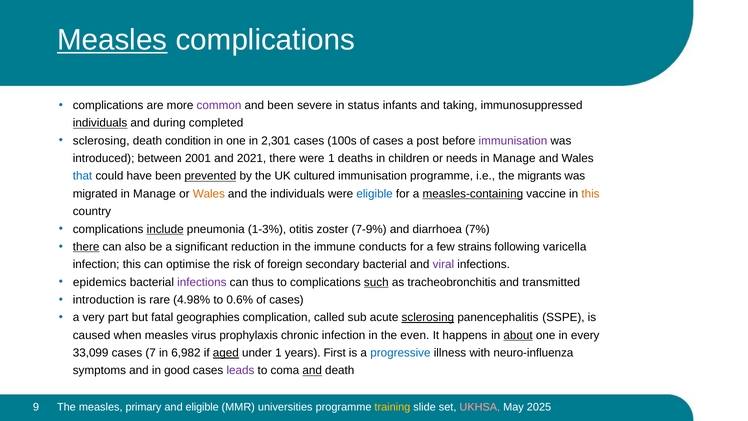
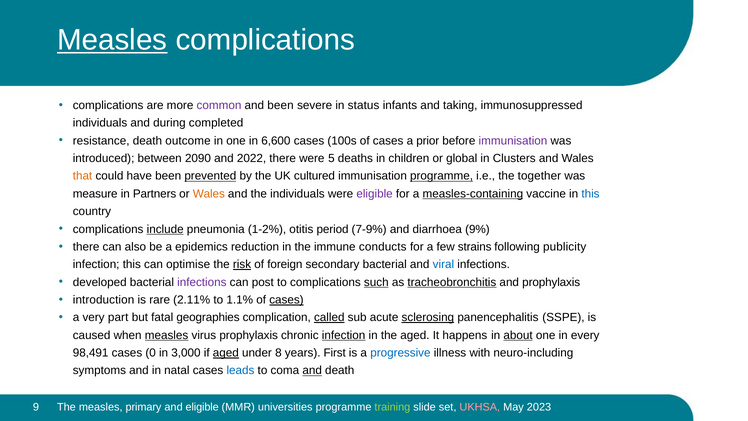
individuals underline: present -> none (100, 123)
sclerosing: sclerosing -> resistance (101, 141)
condition: condition -> outcome (188, 141)
2,301: 2,301 -> 6,600 (276, 141)
post: post -> prior (428, 141)
2001: 2001 -> 2090 (198, 158)
2021: 2021 -> 2022 (252, 158)
were 1: 1 -> 5 (331, 158)
needs: needs -> global (462, 158)
Manage: Manage -> Clusters (514, 158)
that colour: blue -> orange (83, 176)
programme underline: none -> present (442, 176)
migrants: migrants -> together (539, 176)
migrated: migrated -> measure (95, 194)
Manage: Manage -> Partners (155, 194)
eligible colour: blue -> purple (375, 194)
this colour: orange -> blue (590, 194)
1-3%: 1-3% -> 1-2% (267, 229)
zoster: zoster -> period (333, 229)
7%: 7% -> 9% (477, 229)
there underline: present -> none (86, 247)
significant: significant -> epidemics (202, 247)
varicella: varicella -> publicity (565, 247)
risk underline: none -> present (242, 264)
viral colour: purple -> blue (443, 264)
epidemics: epidemics -> developed (100, 282)
thus: thus -> post (263, 282)
tracheobronchitis underline: none -> present (452, 282)
and transmitted: transmitted -> prophylaxis (551, 282)
4.98%: 4.98% -> 2.11% (192, 300)
0.6%: 0.6% -> 1.1% (240, 300)
cases underline: none -> present (286, 300)
called underline: none -> present (329, 317)
measles underline: none -> present (167, 335)
infection underline: none -> present (344, 335)
the even: even -> aged (415, 335)
33,099: 33,099 -> 98,491 (91, 353)
7: 7 -> 0 (151, 353)
6,982: 6,982 -> 3,000 (186, 353)
under 1: 1 -> 8 (278, 353)
neuro-influenza: neuro-influenza -> neuro-including (533, 353)
good: good -> natal (177, 370)
leads colour: purple -> blue (240, 370)
training colour: yellow -> light green (392, 407)
2025: 2025 -> 2023 (539, 407)
